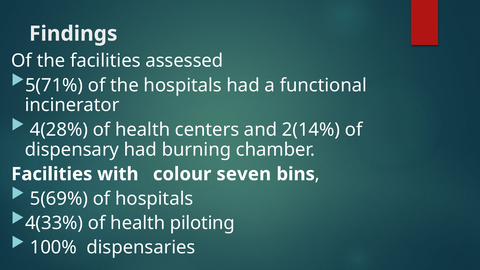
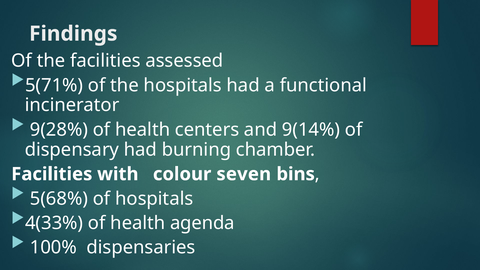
4(28%: 4(28% -> 9(28% (59, 130)
2(14%: 2(14% -> 9(14% (311, 130)
5(69%: 5(69% -> 5(68% (59, 199)
piloting: piloting -> agenda (202, 223)
